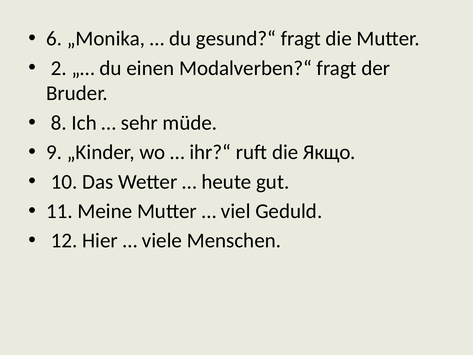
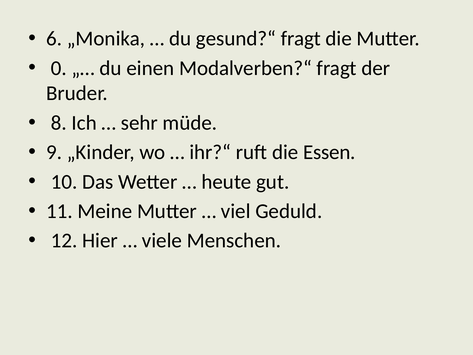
2: 2 -> 0 (59, 68)
Якщо: Якщо -> Essen (329, 152)
